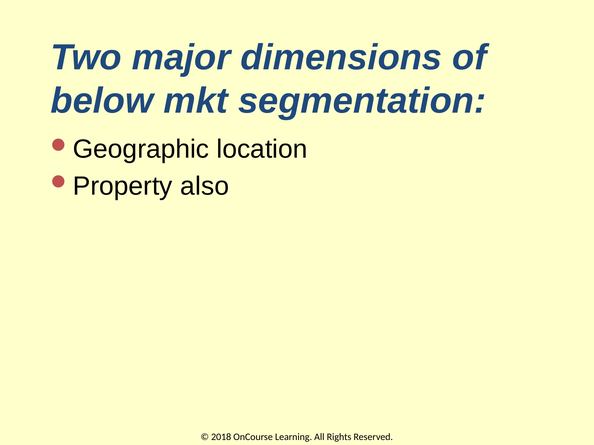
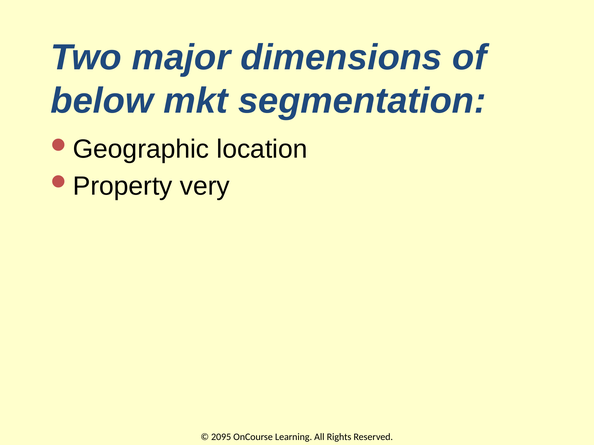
also: also -> very (205, 186)
2018: 2018 -> 2095 (221, 437)
